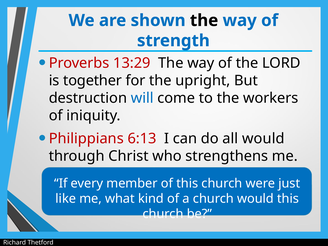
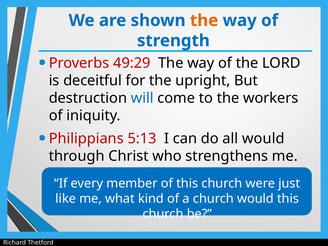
the colour: black -> orange (204, 20)
13:29: 13:29 -> 49:29 (132, 63)
together: together -> deceitful (93, 80)
6:13: 6:13 -> 5:13 (142, 139)
